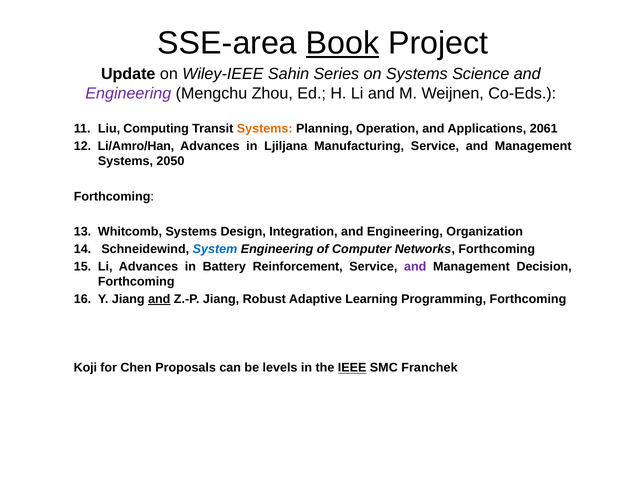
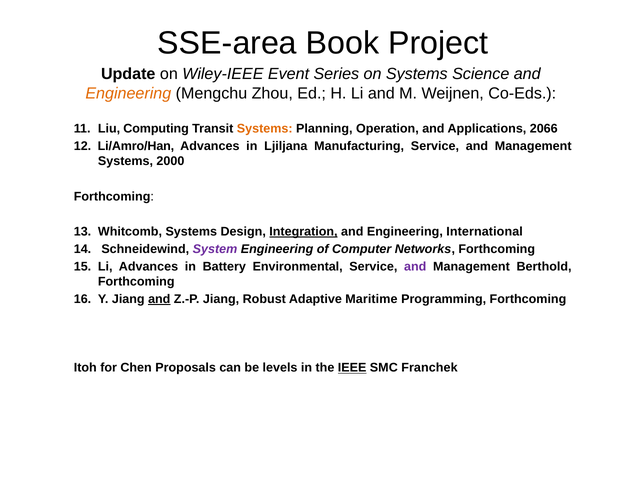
Book underline: present -> none (342, 43)
Sahin: Sahin -> Event (289, 74)
Engineering colour: purple -> orange (128, 93)
2061: 2061 -> 2066 (544, 129)
2050: 2050 -> 2000 (170, 161)
Integration underline: none -> present (303, 232)
Organization: Organization -> International (485, 232)
System colour: blue -> purple (215, 249)
Reinforcement: Reinforcement -> Environmental (298, 267)
Decision: Decision -> Berthold (544, 267)
Learning: Learning -> Maritime (371, 299)
Koji: Koji -> Itoh (85, 368)
